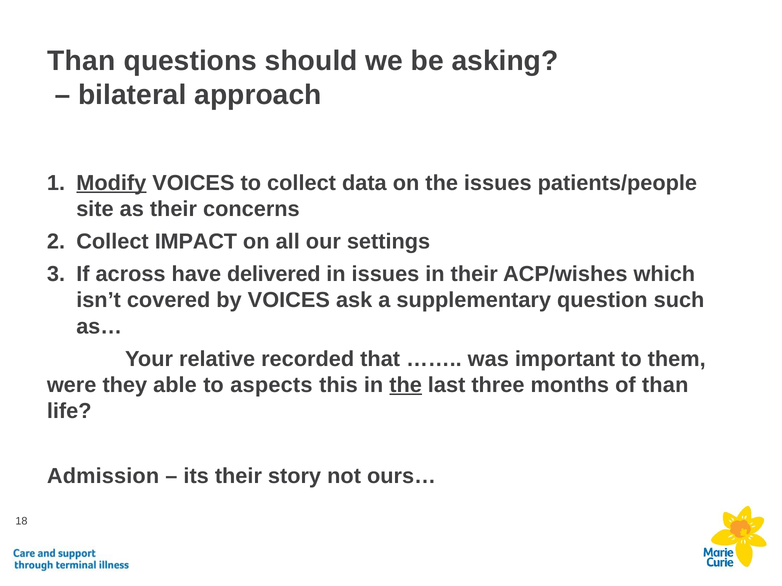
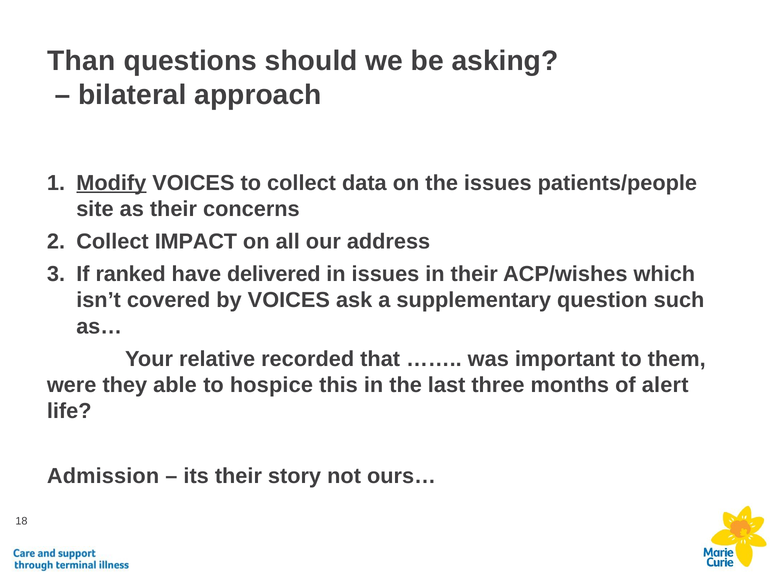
settings: settings -> address (389, 242)
across: across -> ranked (131, 274)
aspects: aspects -> hospice (271, 385)
the underline: present -> none (406, 385)
of than: than -> alert (665, 385)
